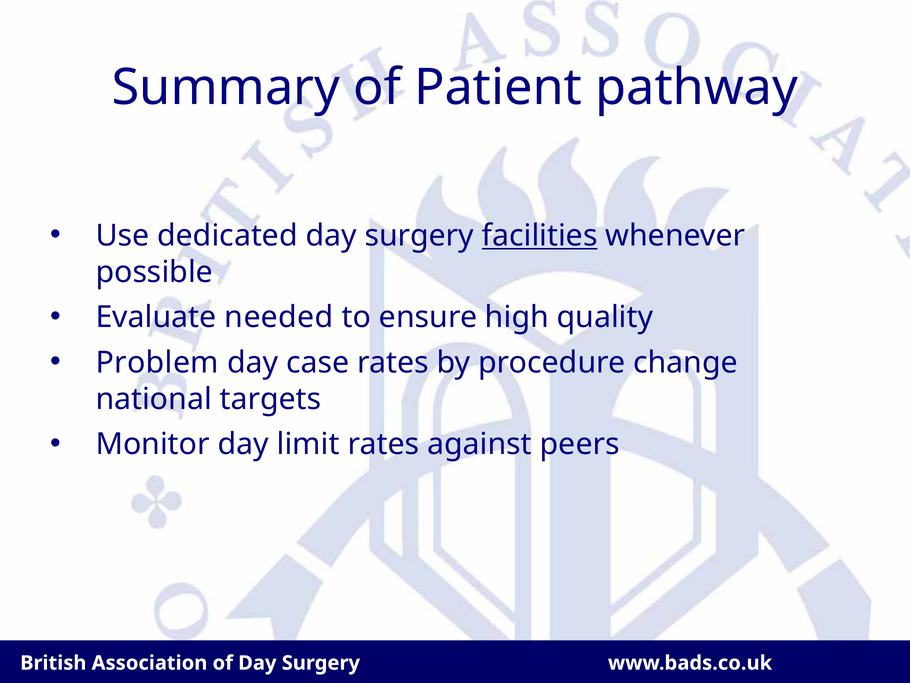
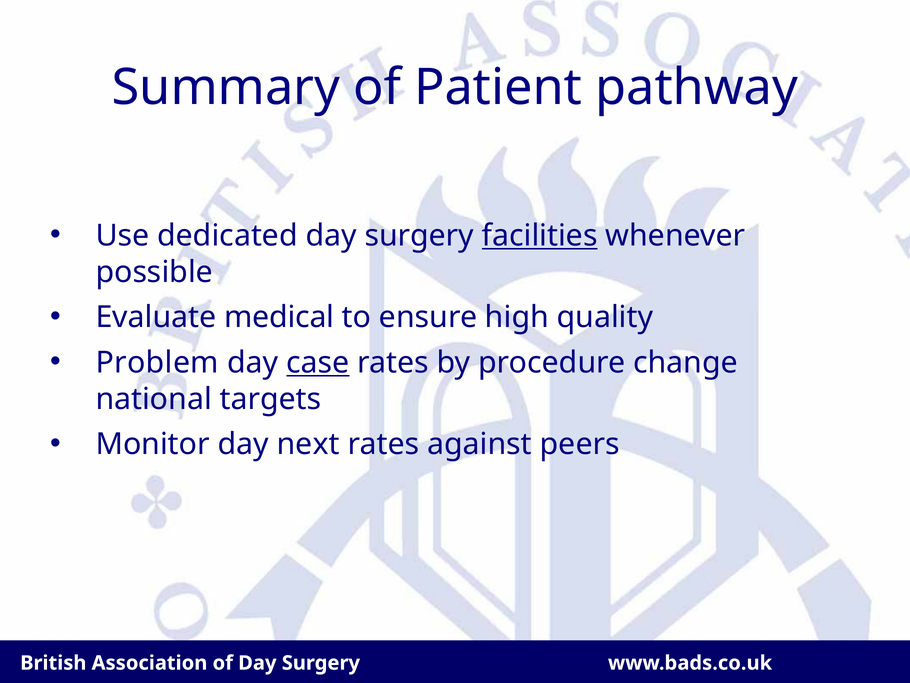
needed: needed -> medical (279, 317)
case underline: none -> present (318, 362)
limit: limit -> next (308, 444)
